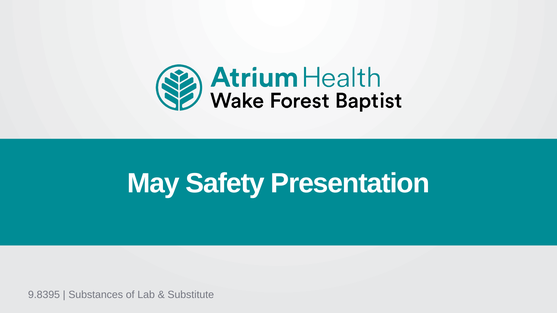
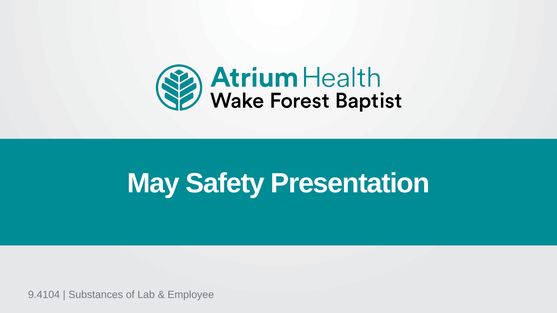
9.8395: 9.8395 -> 9.4104 (44, 295)
Substitute: Substitute -> Employee (191, 295)
